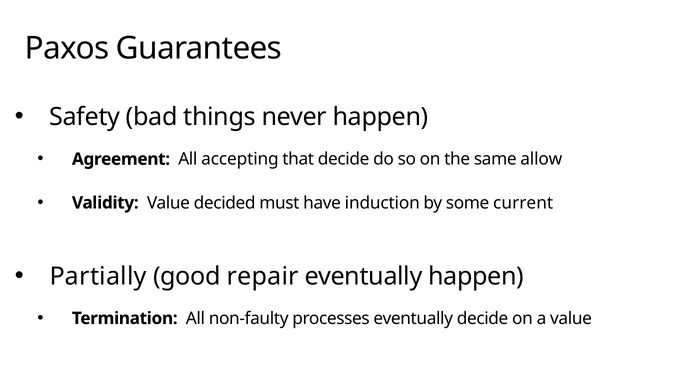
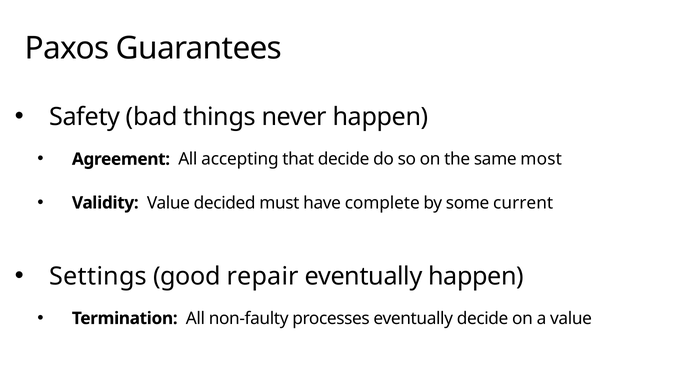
allow: allow -> most (541, 159)
induction: induction -> complete (382, 203)
Partially: Partially -> Settings (98, 276)
